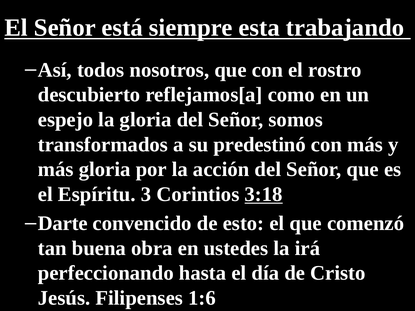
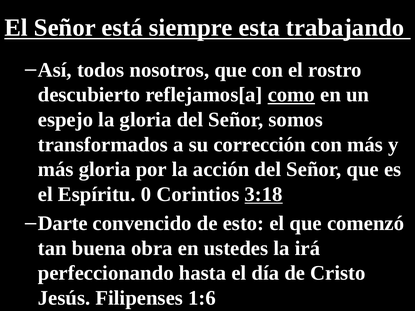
como underline: none -> present (291, 95)
predestinó: predestinó -> corrección (260, 145)
3: 3 -> 0 (146, 194)
